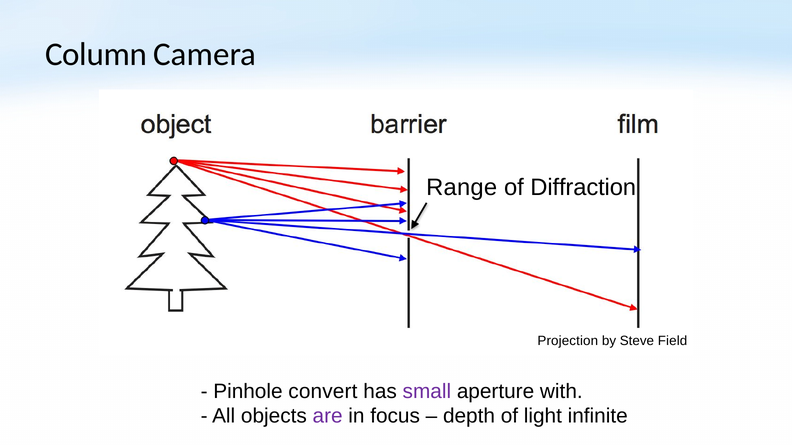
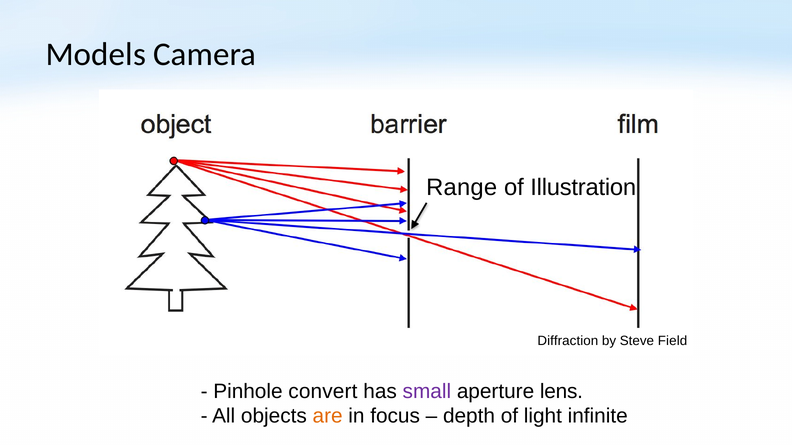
Column: Column -> Models (96, 54)
Diffraction: Diffraction -> Illustration (583, 188)
Projection: Projection -> Diffraction (568, 341)
with: with -> lens (561, 392)
are colour: purple -> orange (328, 417)
